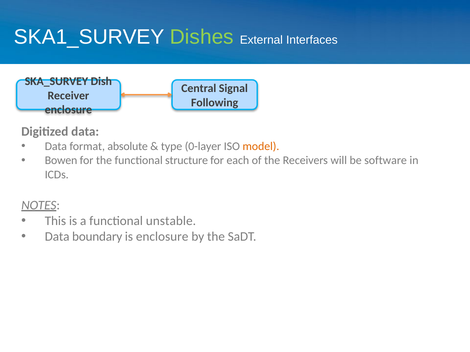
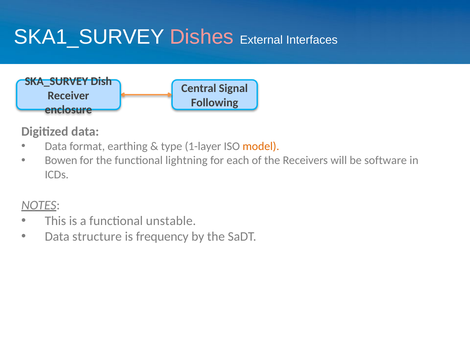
Dishes colour: light green -> pink (202, 37)
absolute: absolute -> earthing (128, 147)
0-layer: 0-layer -> 1-layer (203, 147)
structure: structure -> lightning (186, 161)
boundary: boundary -> structure (97, 237)
is enclosure: enclosure -> frequency (162, 237)
